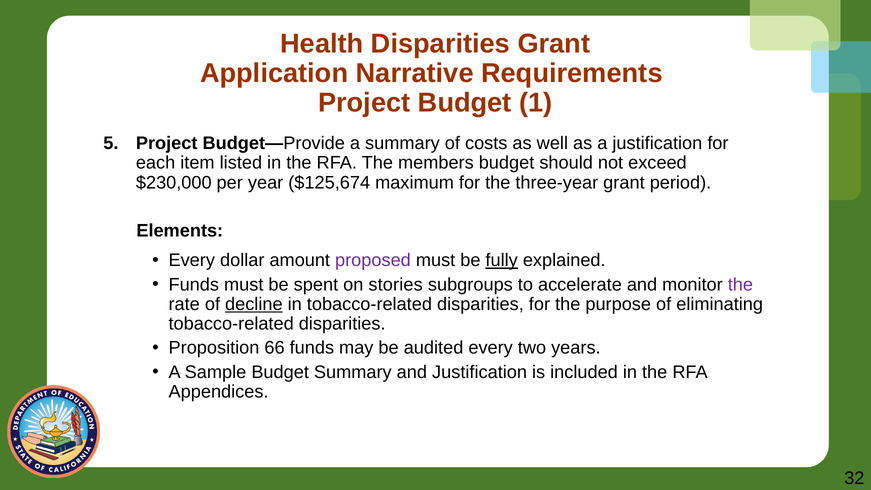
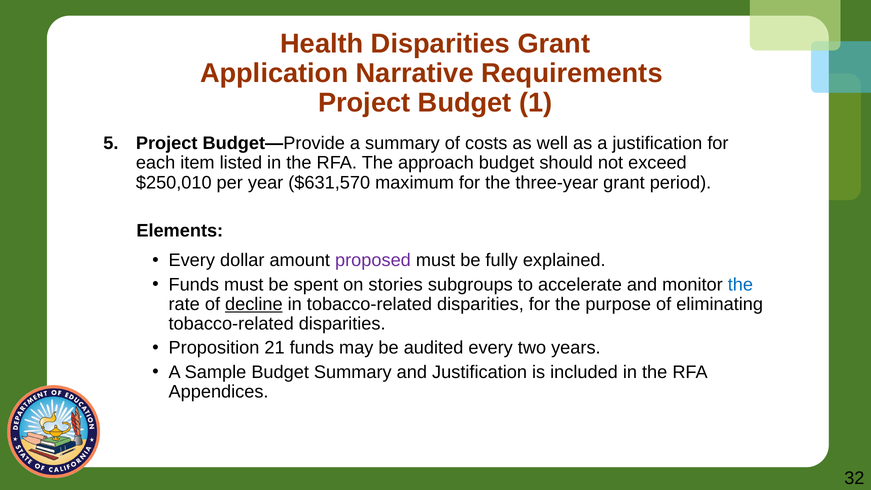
members: members -> approach (436, 163)
$230,000: $230,000 -> $250,010 (174, 183)
$125,674: $125,674 -> $631,570 (329, 183)
fully underline: present -> none (502, 260)
the colour: purple -> blue (740, 285)
66: 66 -> 21 (275, 348)
